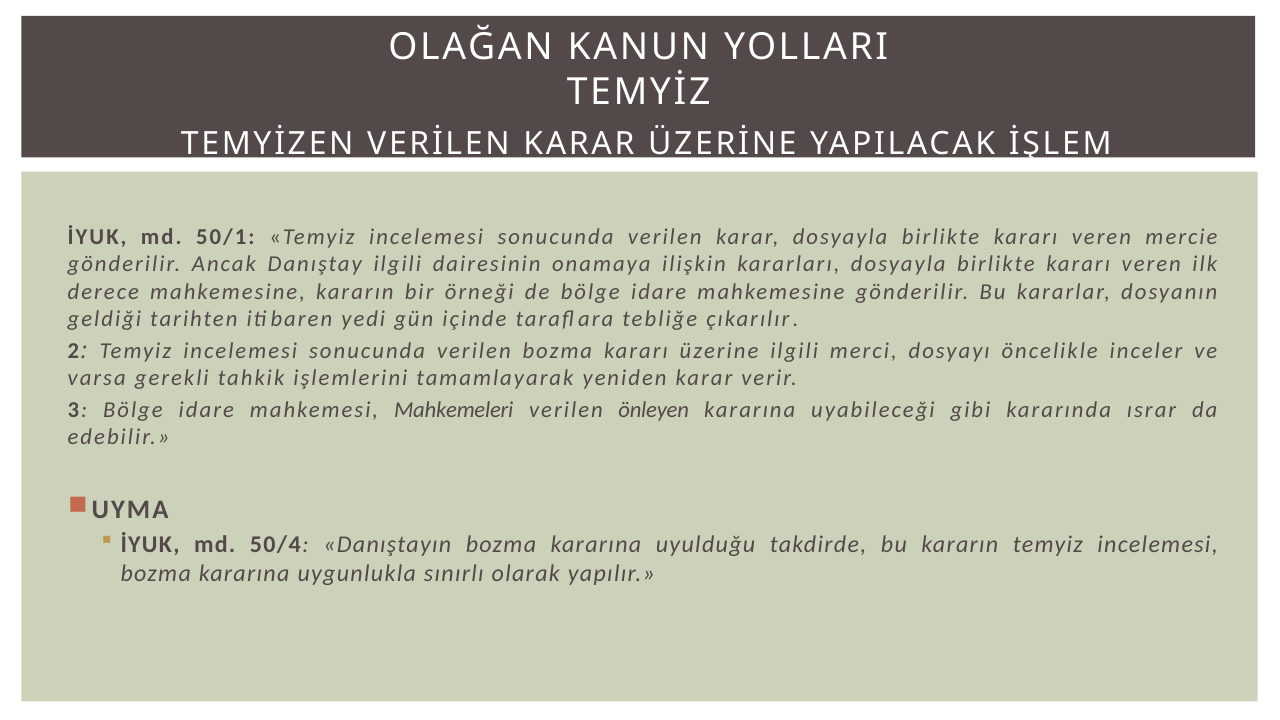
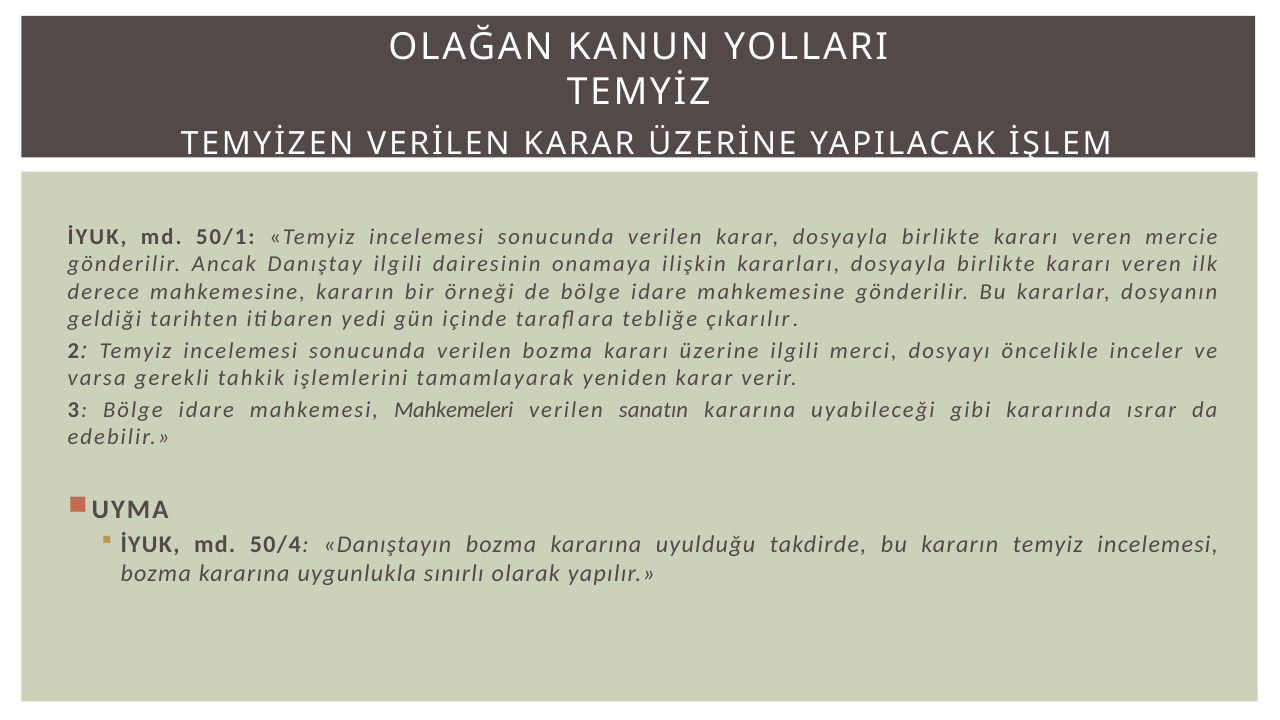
önleyen: önleyen -> sanatın (653, 410)
